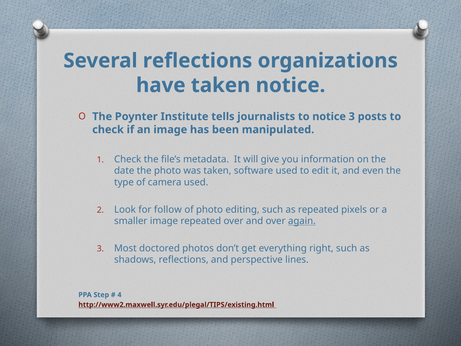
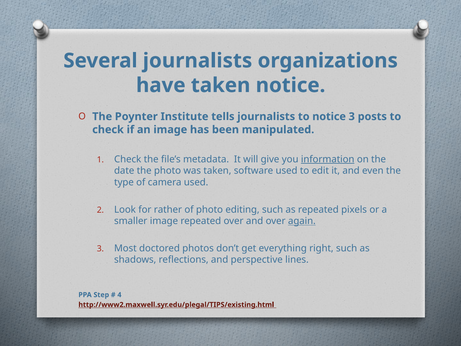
Several reflections: reflections -> journalists (198, 61)
information underline: none -> present (328, 159)
follow: follow -> rather (168, 209)
